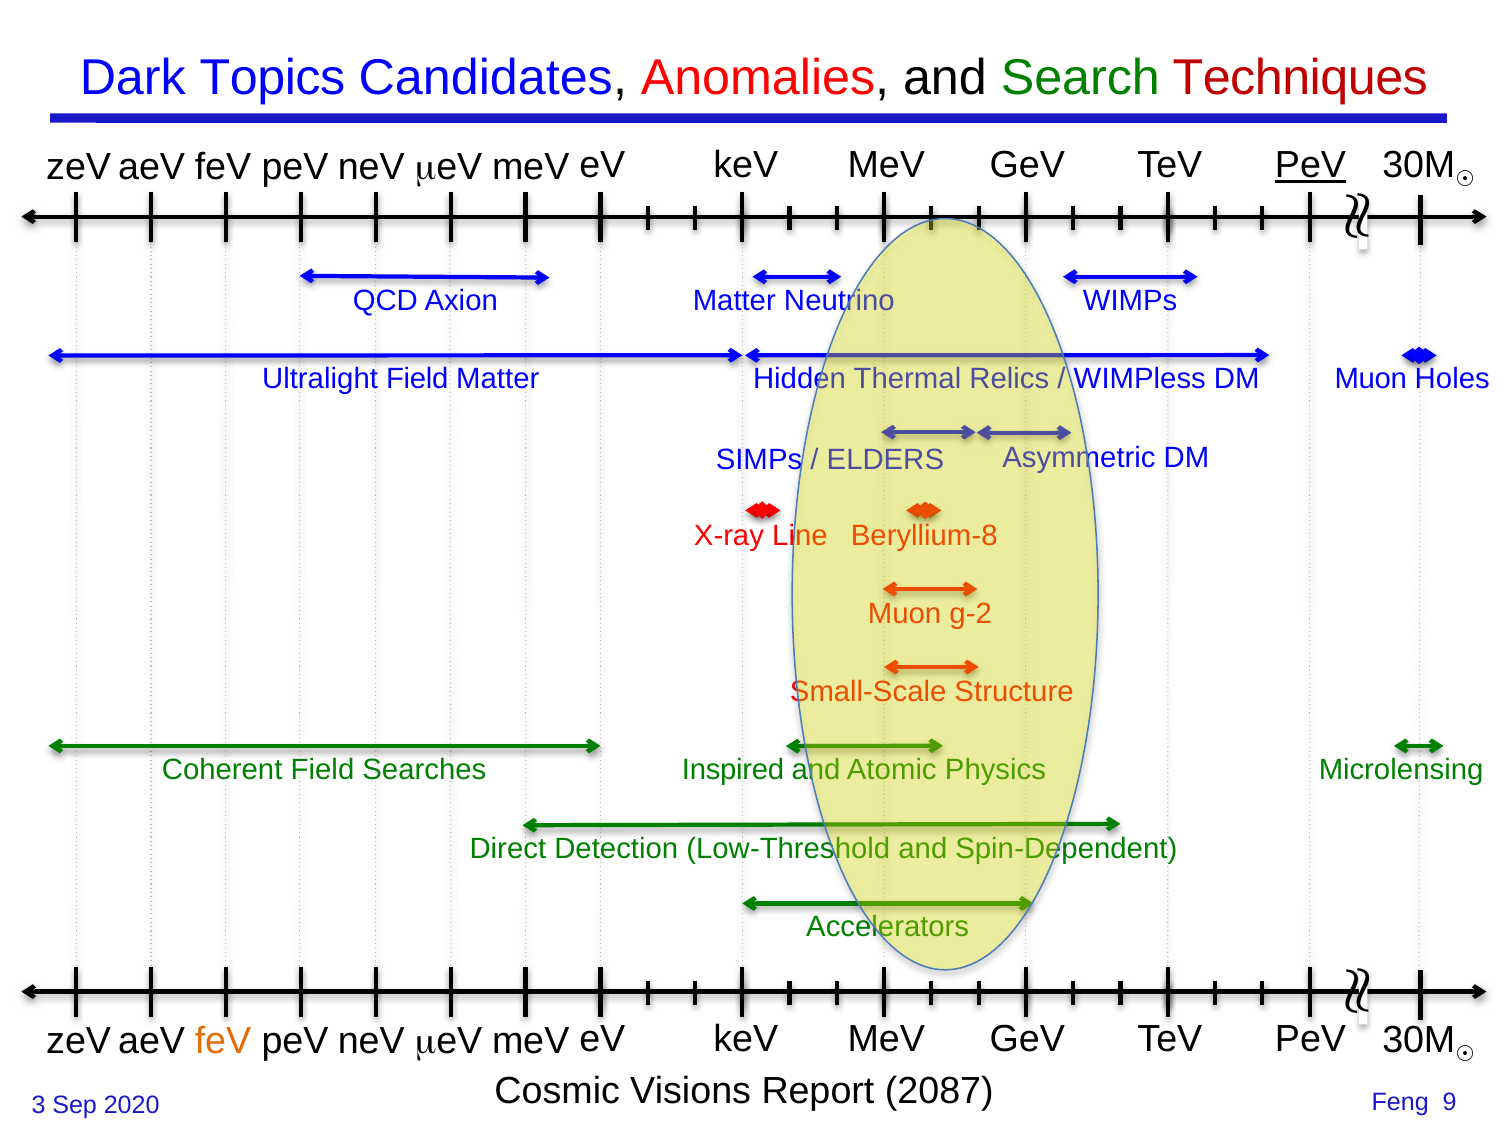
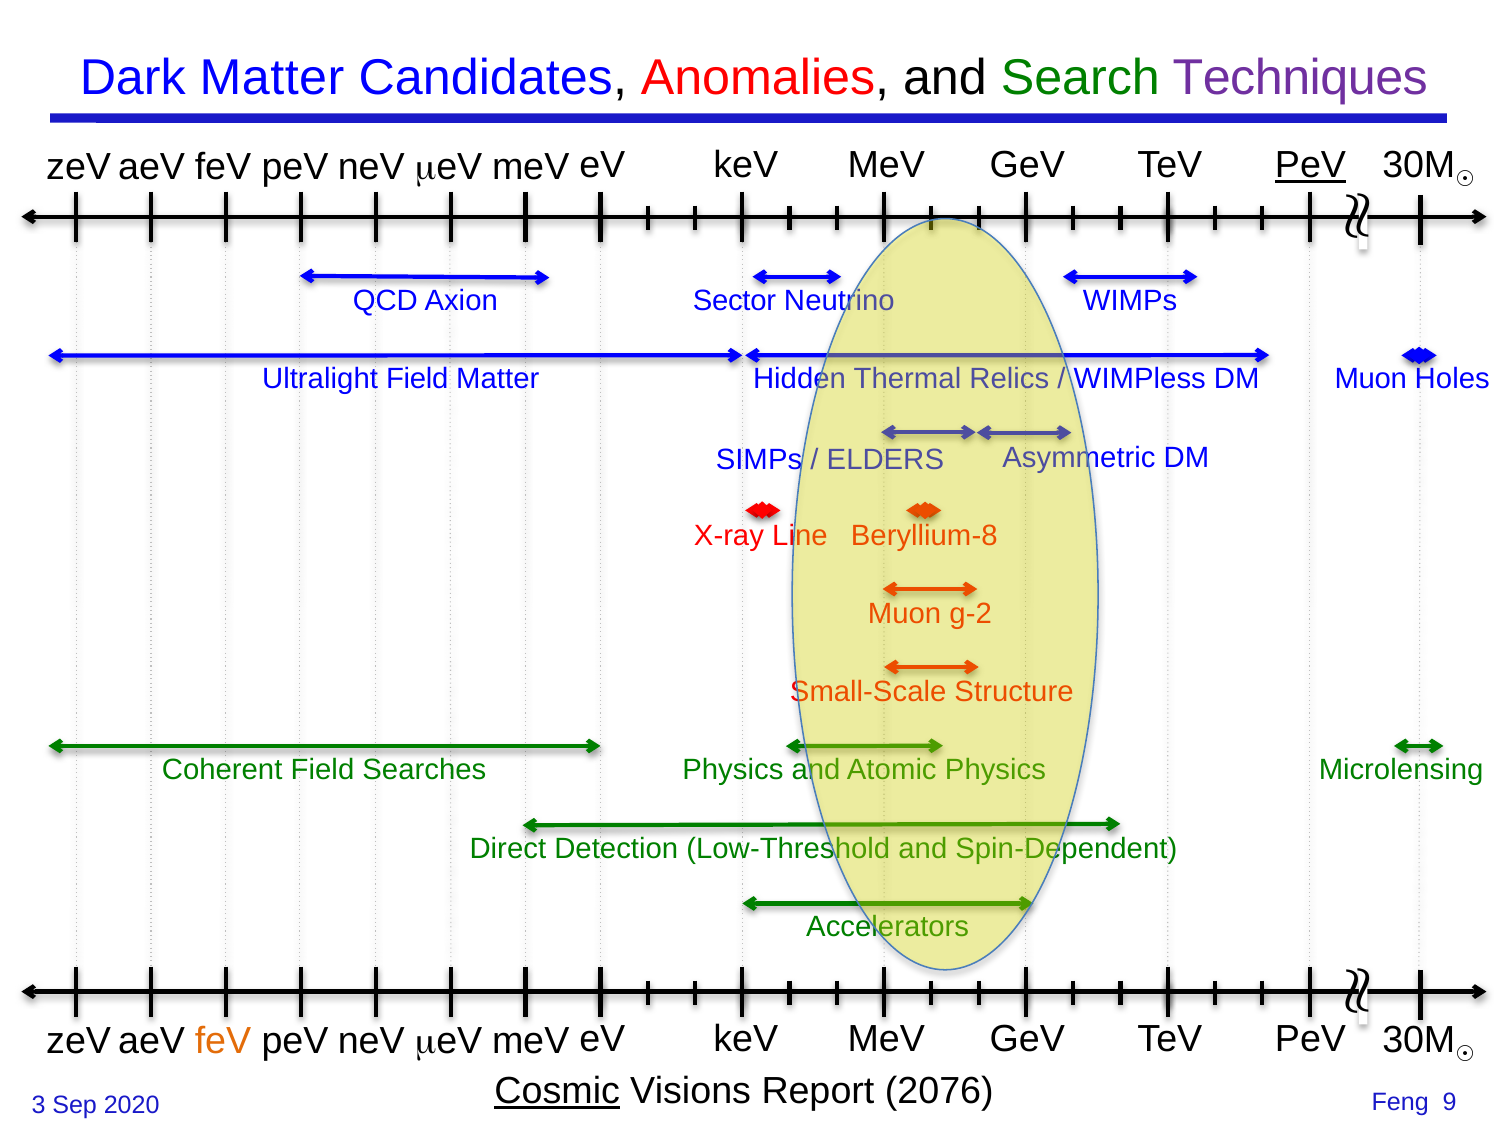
Dark Topics: Topics -> Matter (272, 78)
Techniques colour: red -> purple (1300, 78)
Matter: Matter -> Sector (734, 300)
Inspired: Inspired -> Physics (733, 770)
Cosmic underline: none -> present (557, 1091)
2087: 2087 -> 2076 (939, 1091)
